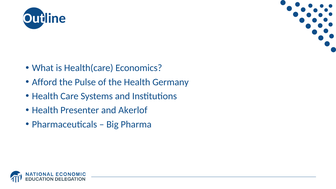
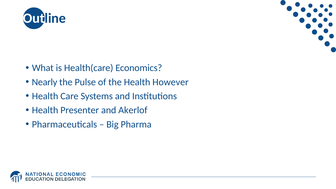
Afford: Afford -> Nearly (45, 82)
Germany: Germany -> However (170, 82)
